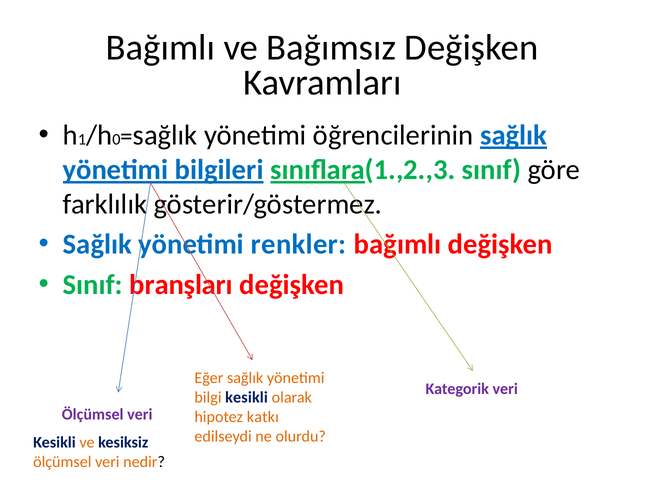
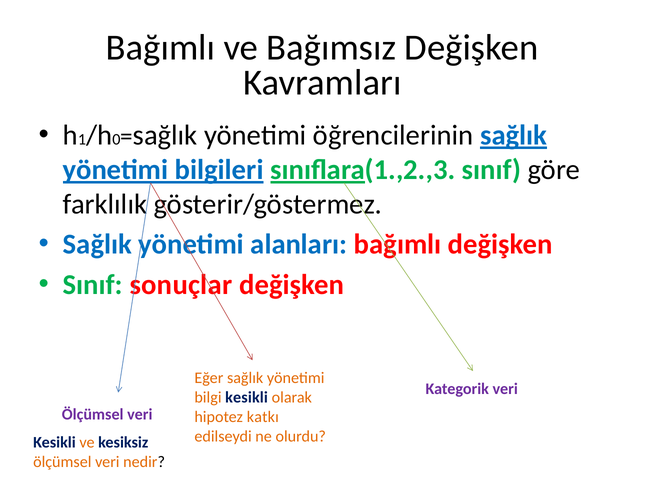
renkler: renkler -> alanları (299, 244)
branşları: branşları -> sonuçlar (181, 284)
